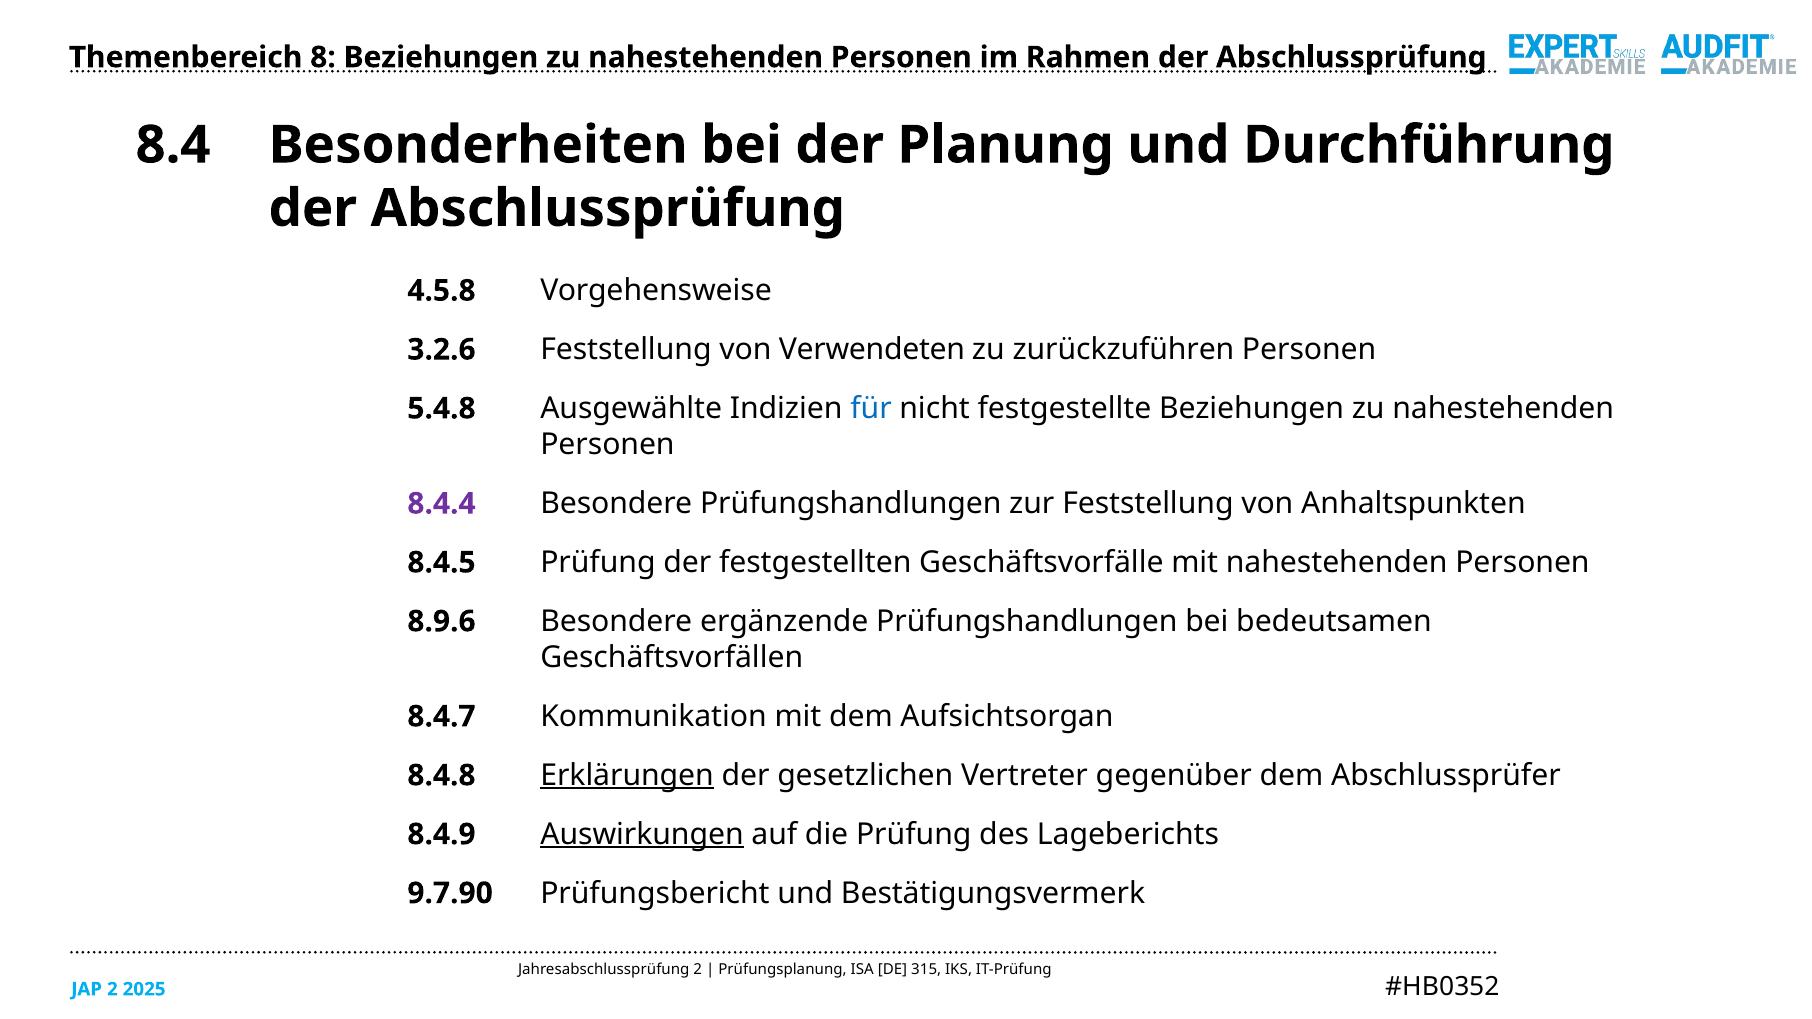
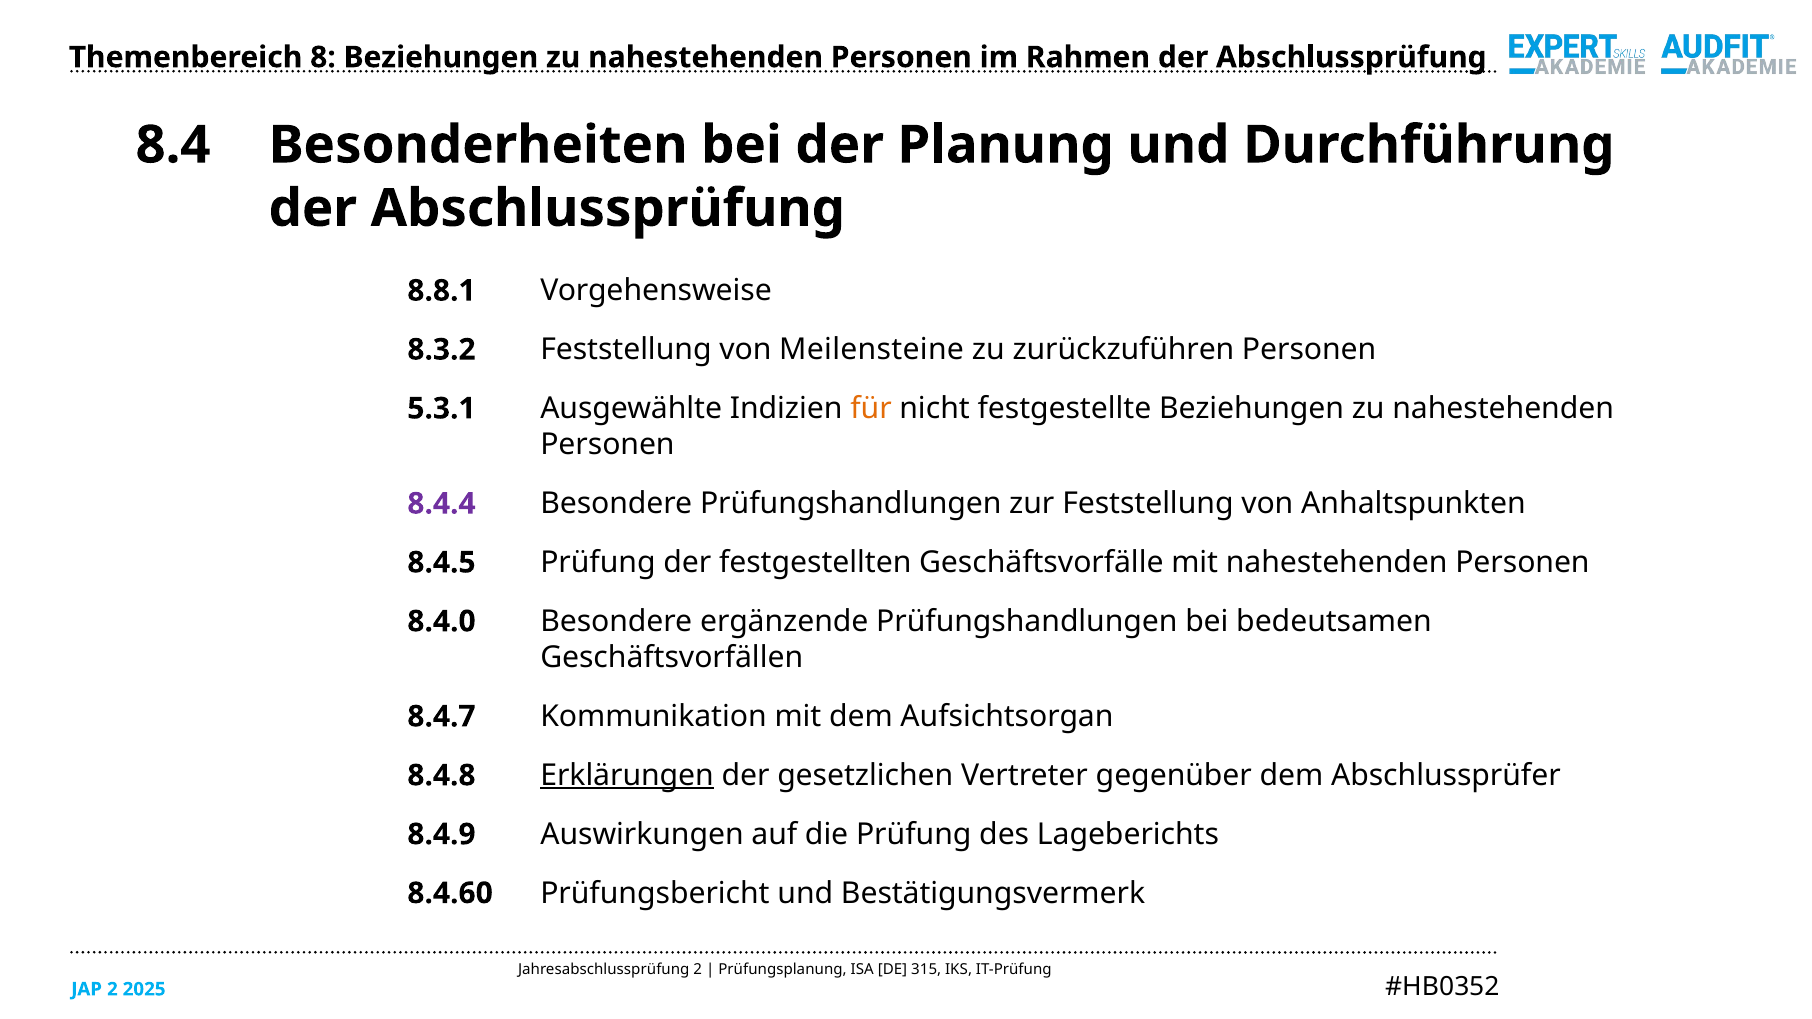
4.5.8: 4.5.8 -> 8.8.1 (441, 291)
3.2.6: 3.2.6 -> 8.3.2 (441, 350)
Verwendeten: Verwendeten -> Meilensteine (872, 350)
5.4.8: 5.4.8 -> 5.3.1 (441, 409)
für colour: blue -> orange (871, 409)
8.9.6: 8.9.6 -> 8.4.0 (441, 622)
Auswirkungen underline: present -> none (642, 834)
9.7.90: 9.7.90 -> 8.4.60 (450, 893)
